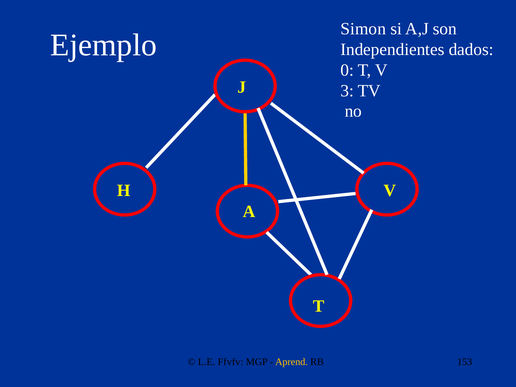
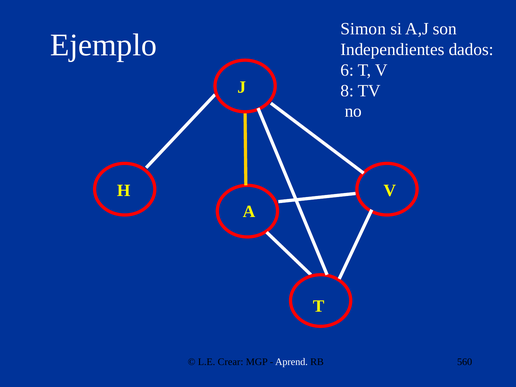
0: 0 -> 6 (347, 70)
3: 3 -> 8 (347, 91)
Ffvfv: Ffvfv -> Crear (231, 362)
Aprend colour: yellow -> white (291, 362)
153: 153 -> 560 (465, 362)
